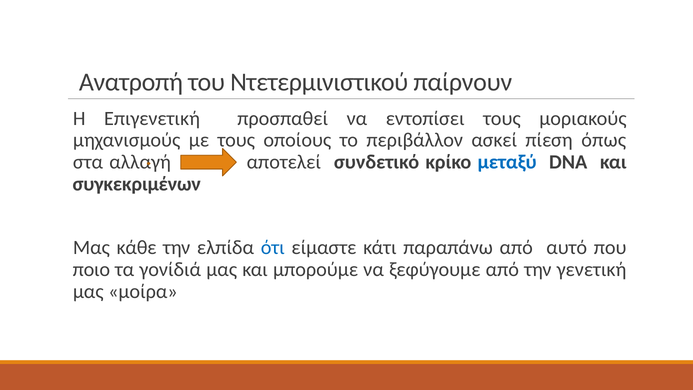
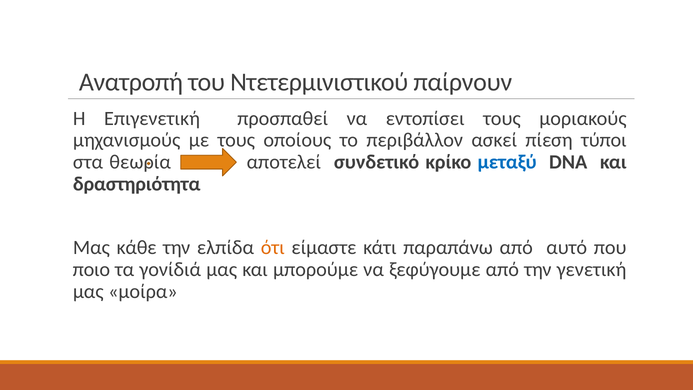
όπως: όπως -> τύποι (604, 140)
αλλαγή: αλλαγή -> θεωρία (140, 162)
συγκεκριμένων: συγκεκριμένων -> δραστηριότητα (137, 184)
ότι colour: blue -> orange (273, 248)
